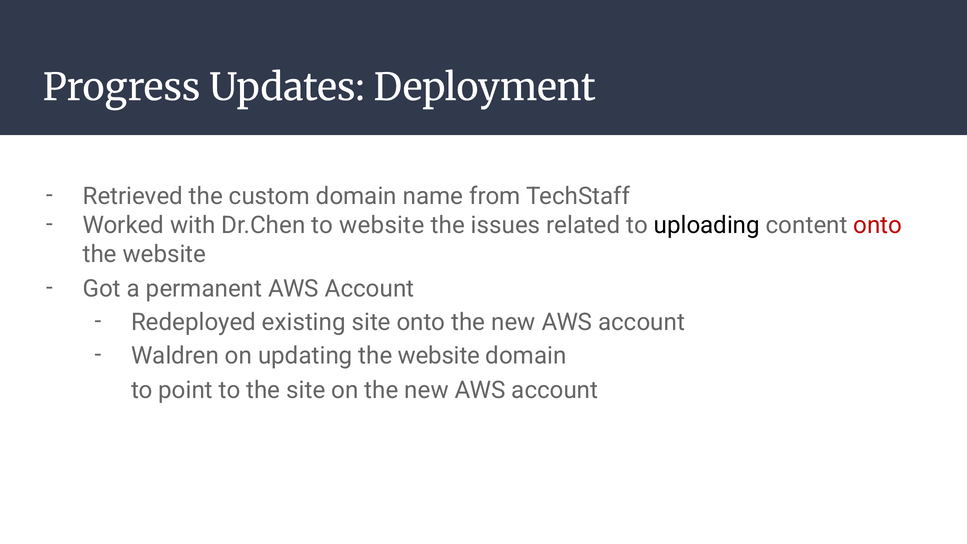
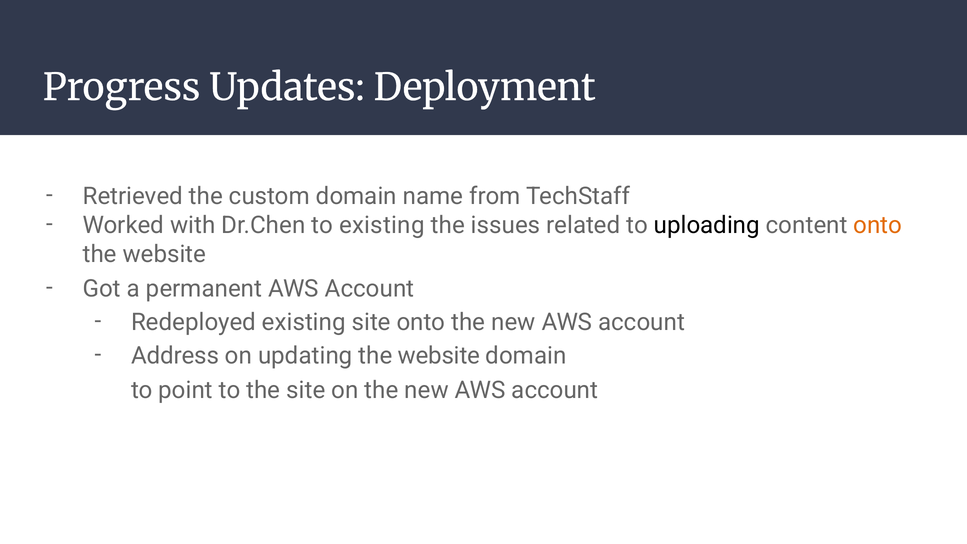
to website: website -> existing (382, 225)
onto colour: red -> orange (878, 225)
Waldren: Waldren -> Address (175, 356)
